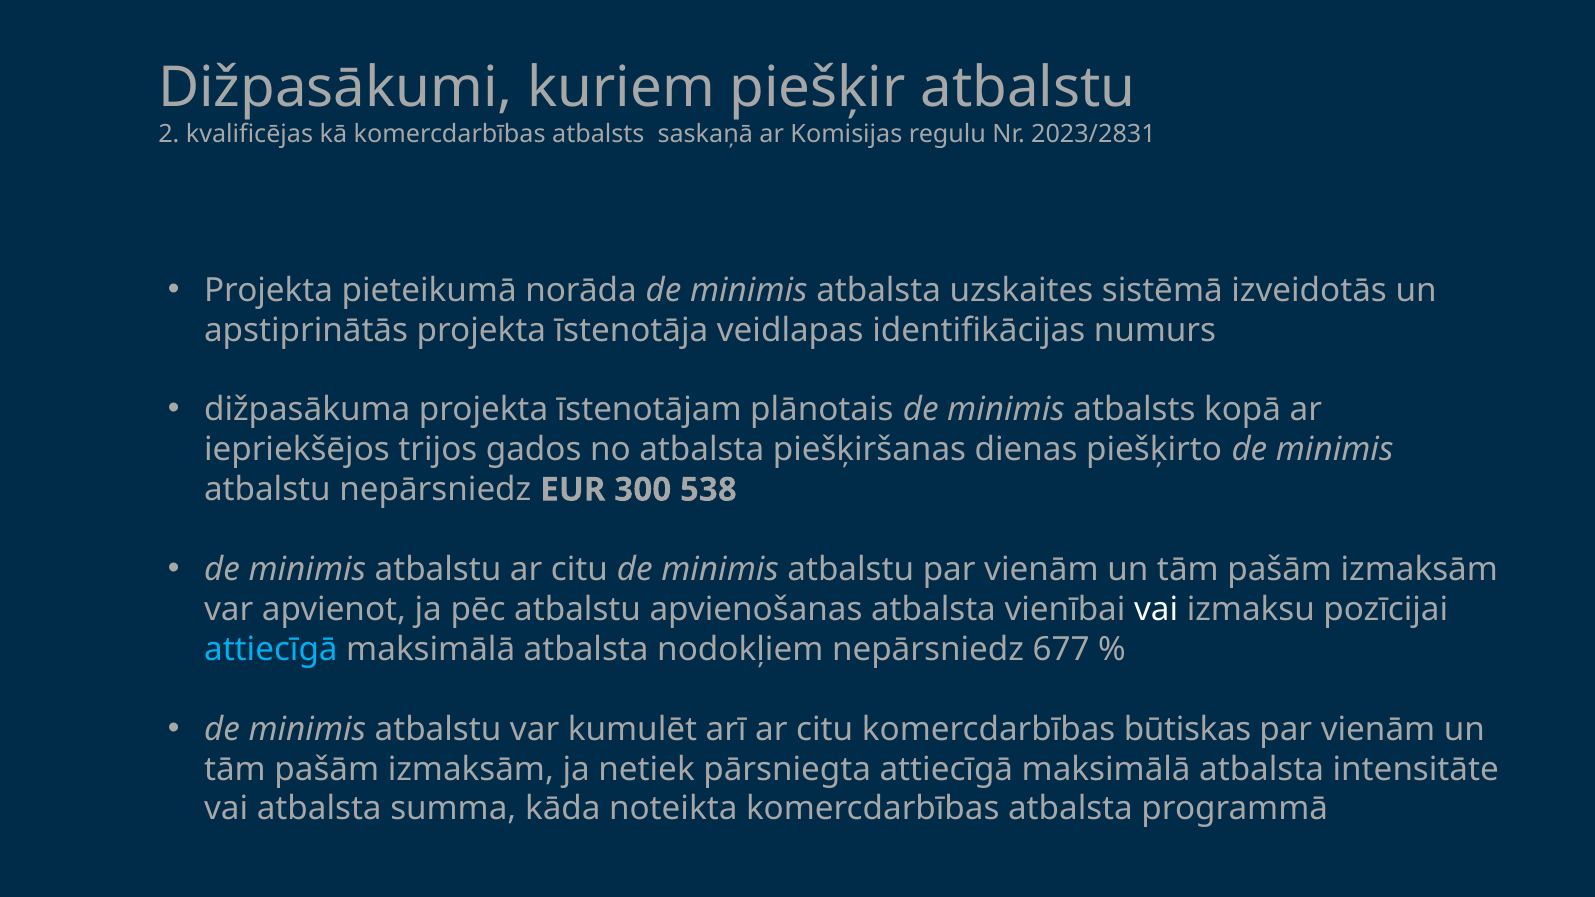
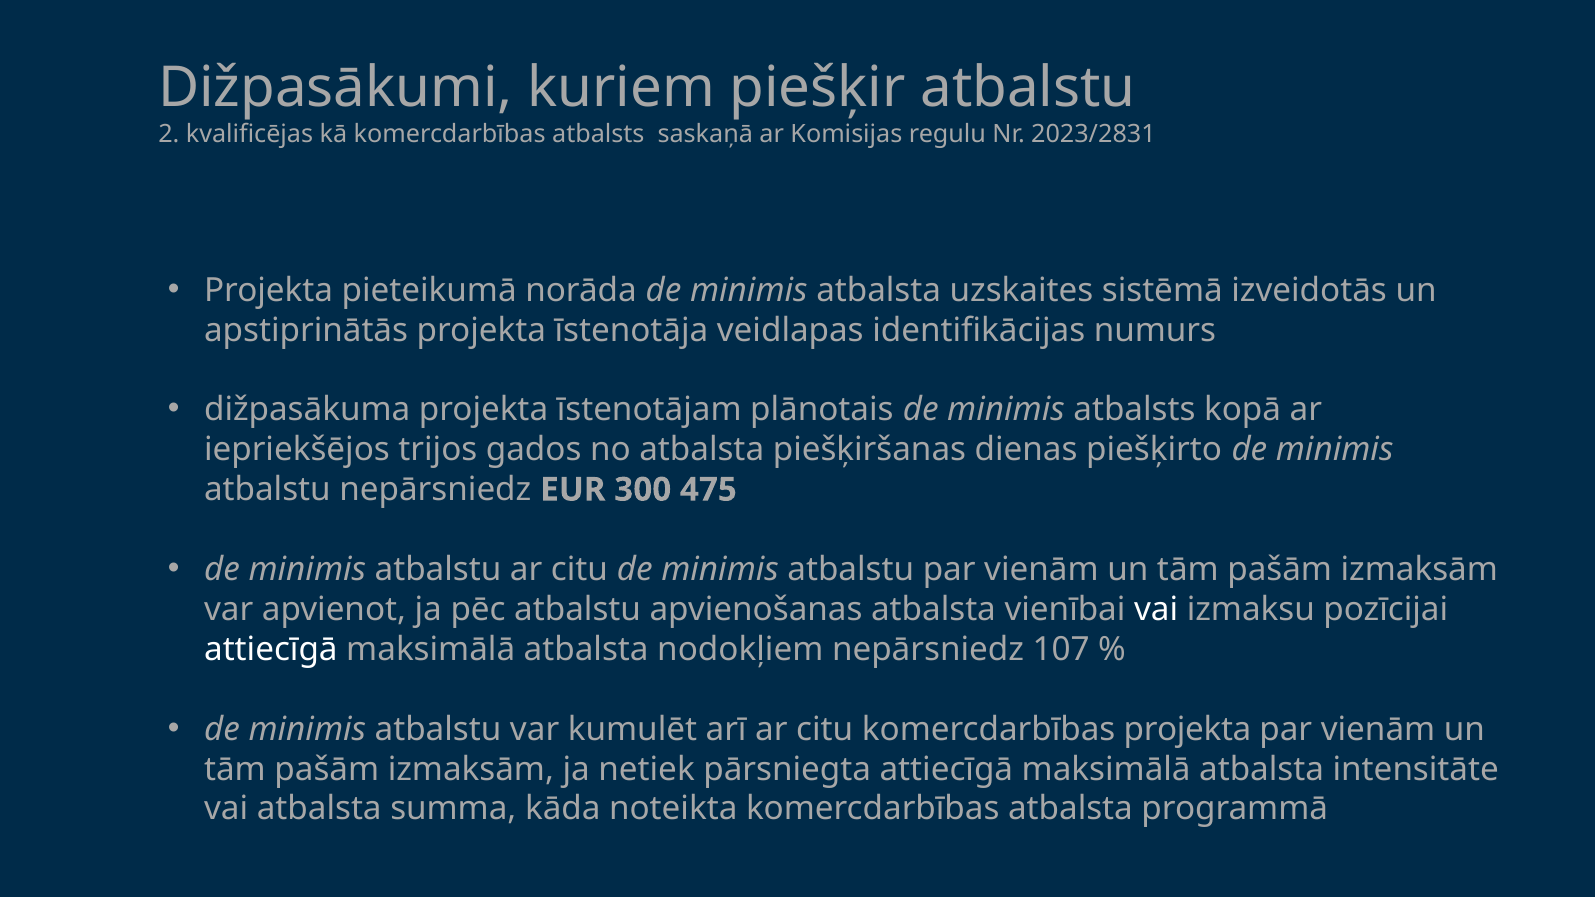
538: 538 -> 475 (708, 490)
attiecīgā colour: light blue -> white (271, 649)
677: 677 -> 107 (1061, 649)
komercdarbības būtiskas: būtiskas -> projekta (1188, 729)
